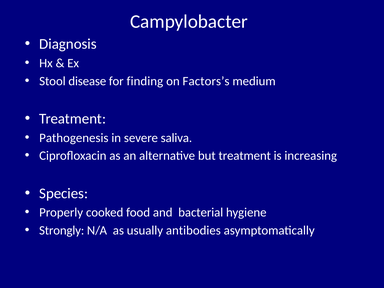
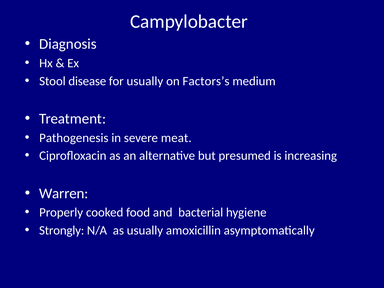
for finding: finding -> usually (145, 81)
saliva: saliva -> meat (176, 138)
but treatment: treatment -> presumed (245, 156)
Species: Species -> Warren (64, 193)
antibodies: antibodies -> amoxicillin (193, 230)
